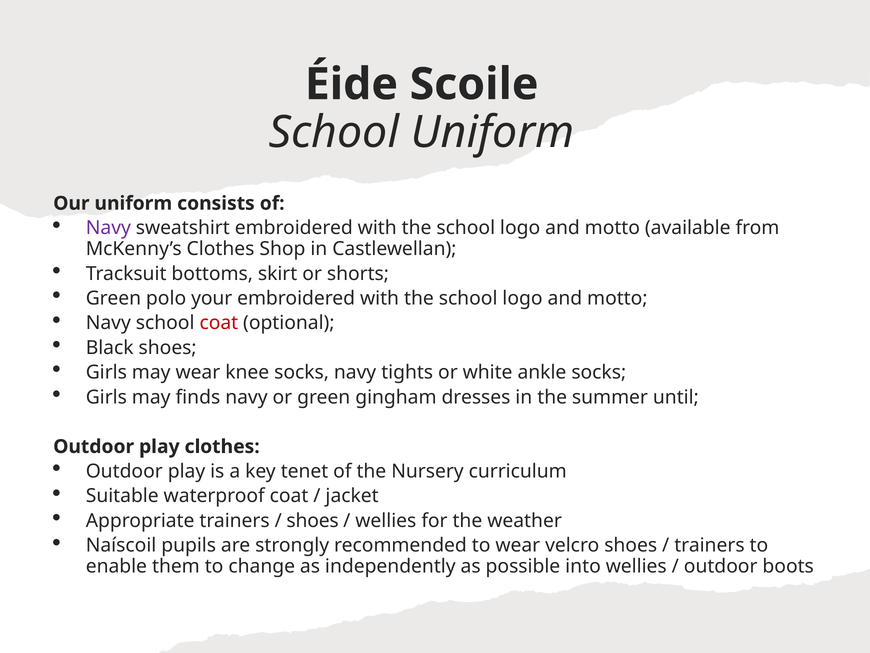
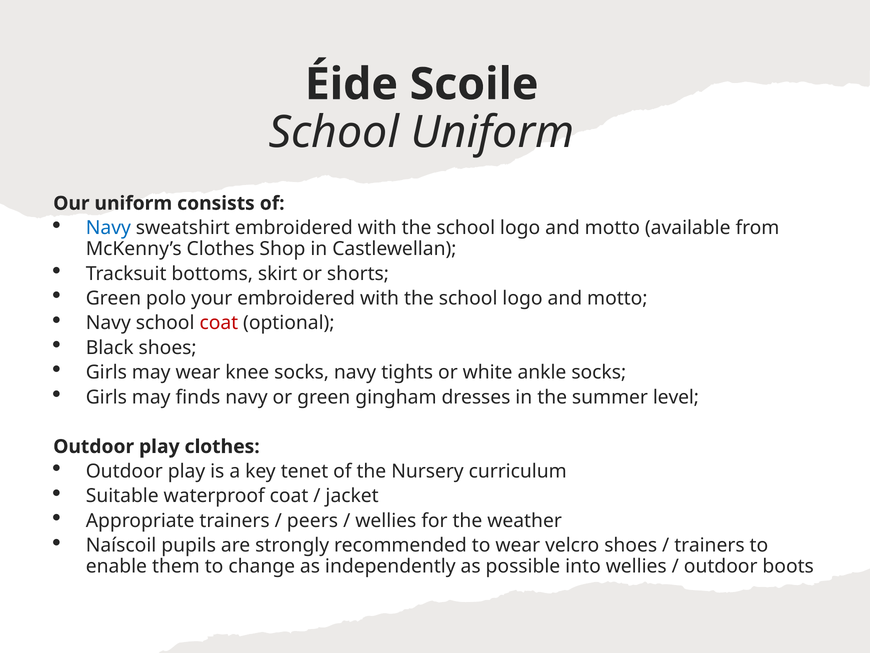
Navy colour: purple -> blue (108, 228)
until: until -> level (676, 397)
shoes: shoes -> peers (312, 520)
